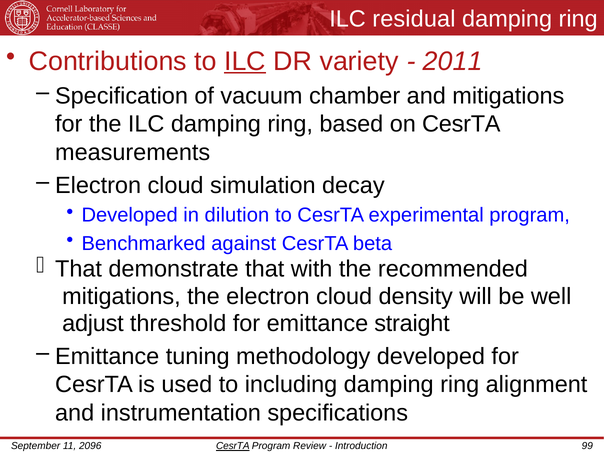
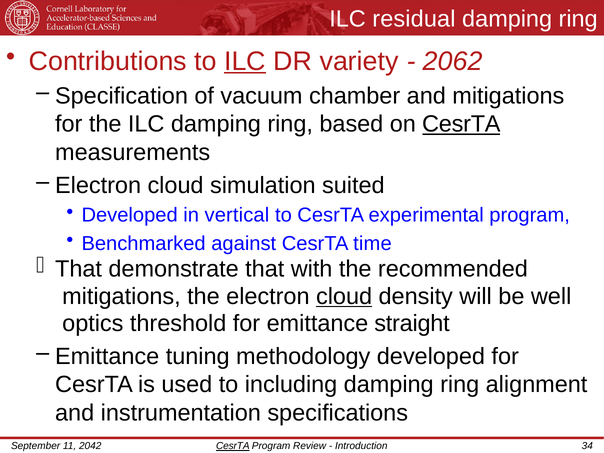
2011: 2011 -> 2062 (453, 61)
CesrTA underline: none -> present (461, 124)
decay: decay -> suited (353, 185)
dilution: dilution -> vertical (237, 215)
beta: beta -> time (372, 243)
cloud underline: none -> present (344, 296)
adjust: adjust -> optics (93, 324)
2096: 2096 -> 2042 (90, 446)
99: 99 -> 34 (587, 446)
